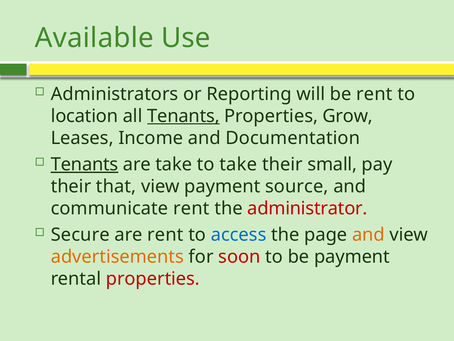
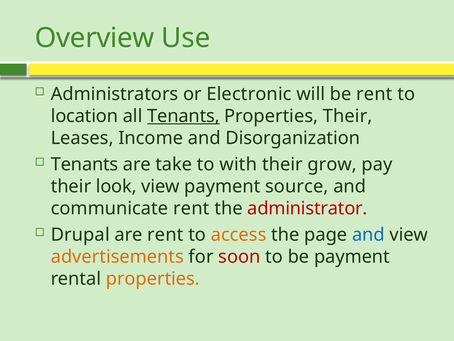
Available: Available -> Overview (95, 38)
Reporting: Reporting -> Electronic (249, 94)
Properties Grow: Grow -> Their (348, 116)
Documentation: Documentation -> Disorganization (293, 138)
Tenants underline: present -> none (85, 164)
to take: take -> with (238, 164)
small: small -> grow (332, 164)
that: that -> look (116, 186)
Secure: Secure -> Drupal (80, 234)
access colour: blue -> orange (239, 234)
and colour: orange -> blue (368, 234)
properties colour: red -> orange (153, 278)
